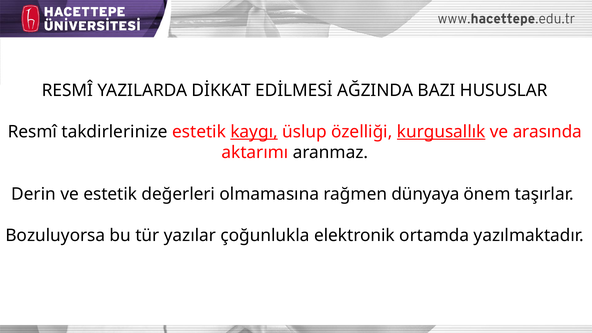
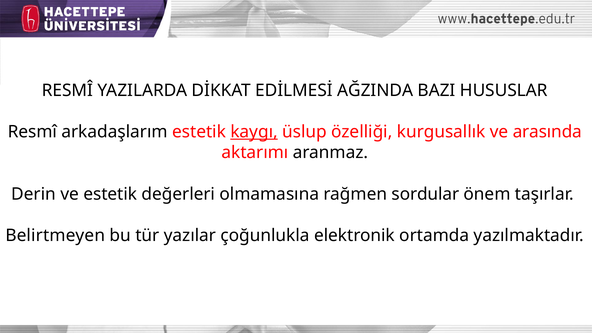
takdirlerinize: takdirlerinize -> arkadaşlarım (115, 132)
kurgusallık underline: present -> none (441, 132)
dünyaya: dünyaya -> sordular (425, 194)
Bozuluyorsa: Bozuluyorsa -> Belirtmeyen (55, 235)
